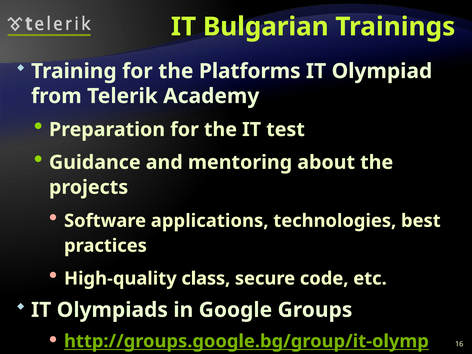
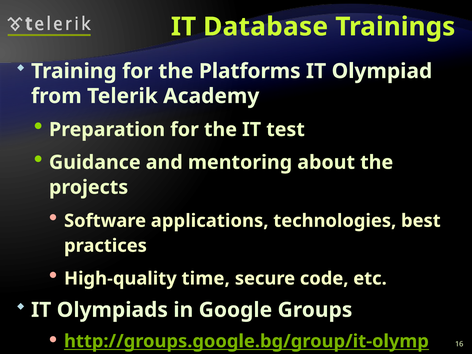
Bulgarian: Bulgarian -> Database (266, 27)
class: class -> time (206, 279)
